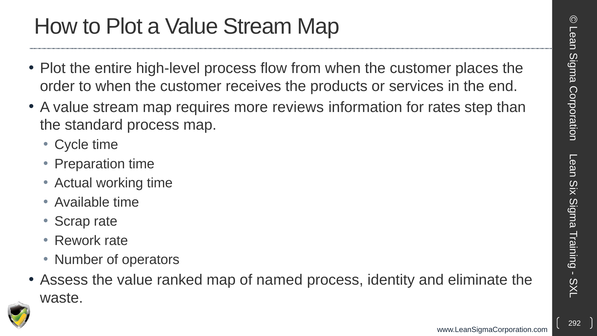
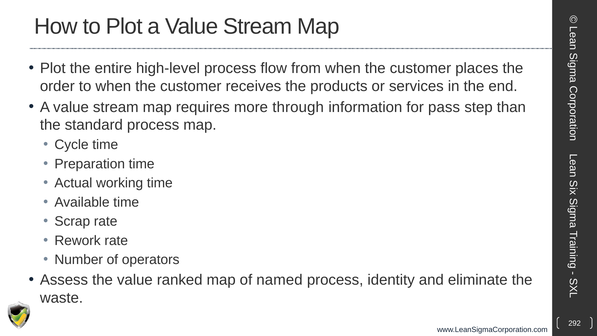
reviews: reviews -> through (298, 107)
rates: rates -> pass (444, 107)
